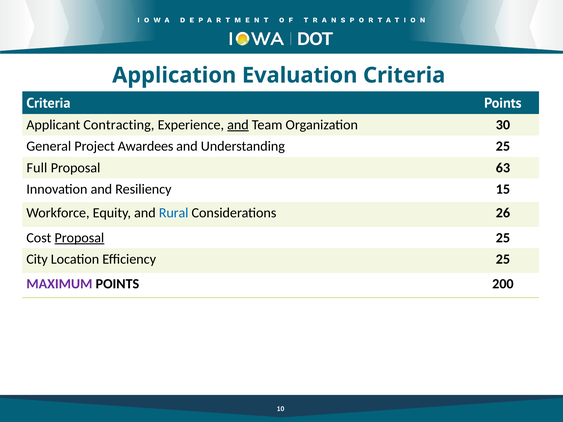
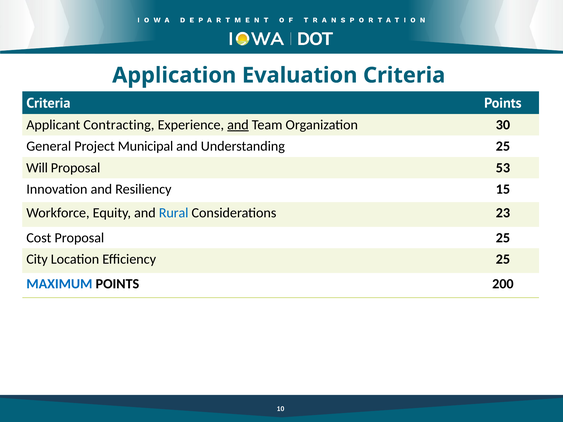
Awardees: Awardees -> Municipal (146, 146)
Full: Full -> Will (37, 168)
63: 63 -> 53 (503, 168)
26: 26 -> 23 (503, 213)
Proposal underline: present -> none (79, 238)
MAXIMUM colour: purple -> blue (59, 284)
